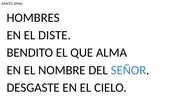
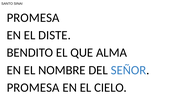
HOMBRES: HOMBRES -> PROMESA (33, 18)
DESGASTE: DESGASTE -> PROMESA (33, 87)
